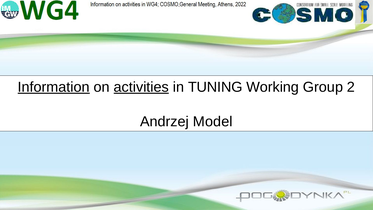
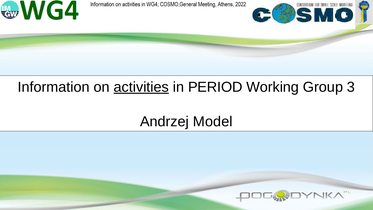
Information underline: present -> none (54, 87)
TUNING: TUNING -> PERIOD (215, 87)
2: 2 -> 3 (351, 87)
